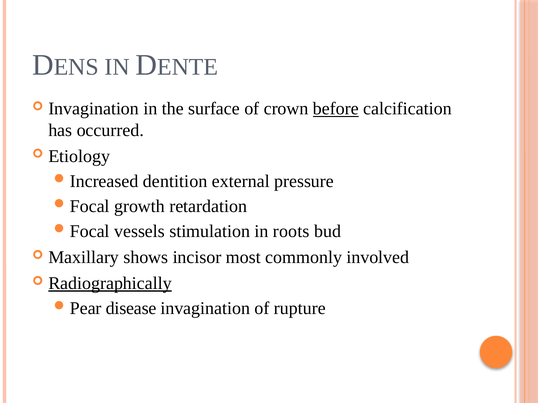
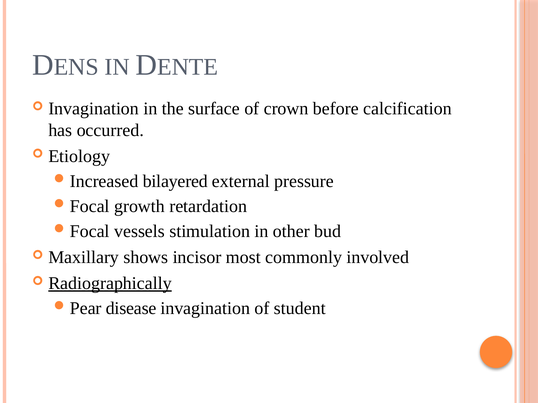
before underline: present -> none (336, 109)
dentition: dentition -> bilayered (175, 181)
roots: roots -> other (291, 232)
rupture: rupture -> student (300, 309)
